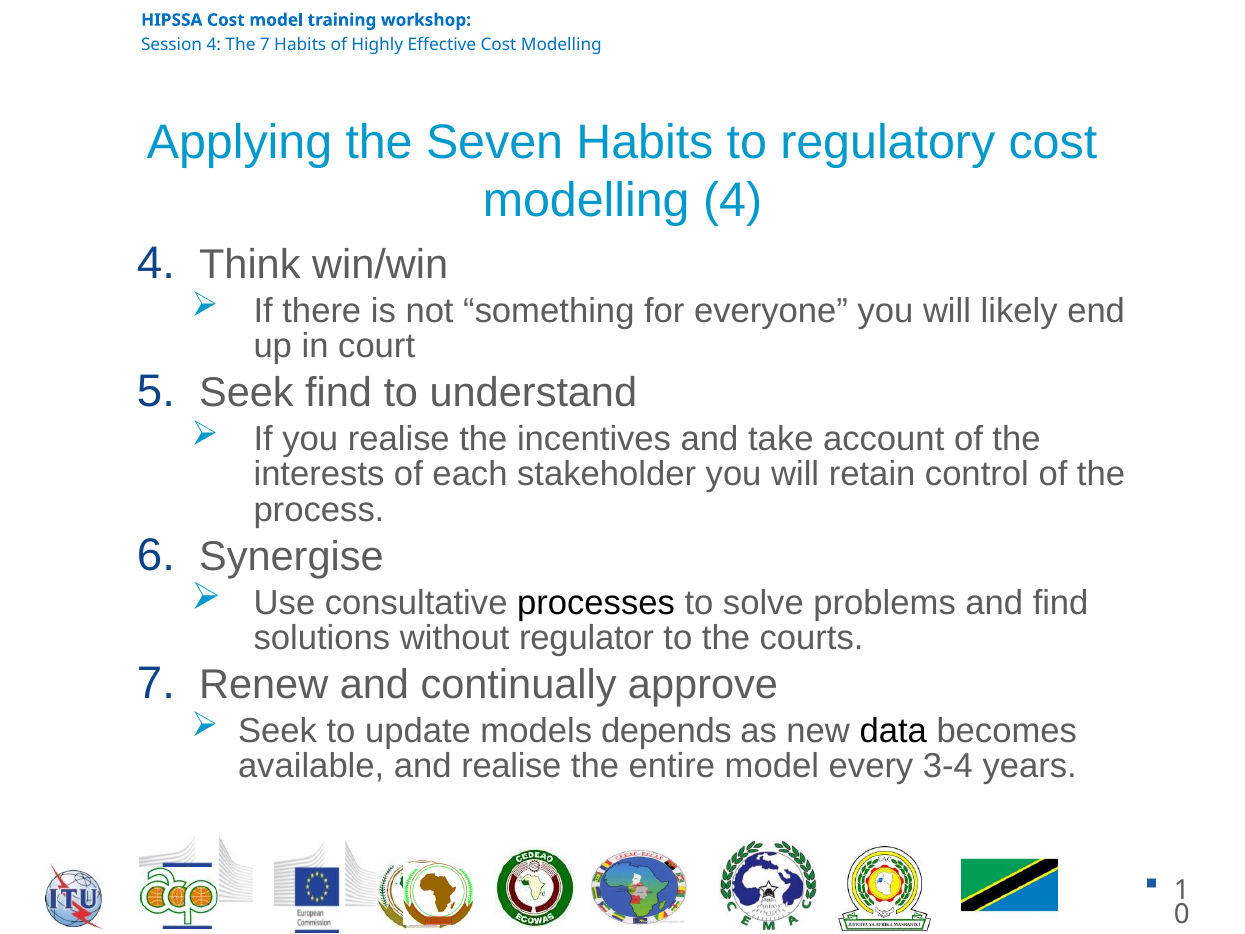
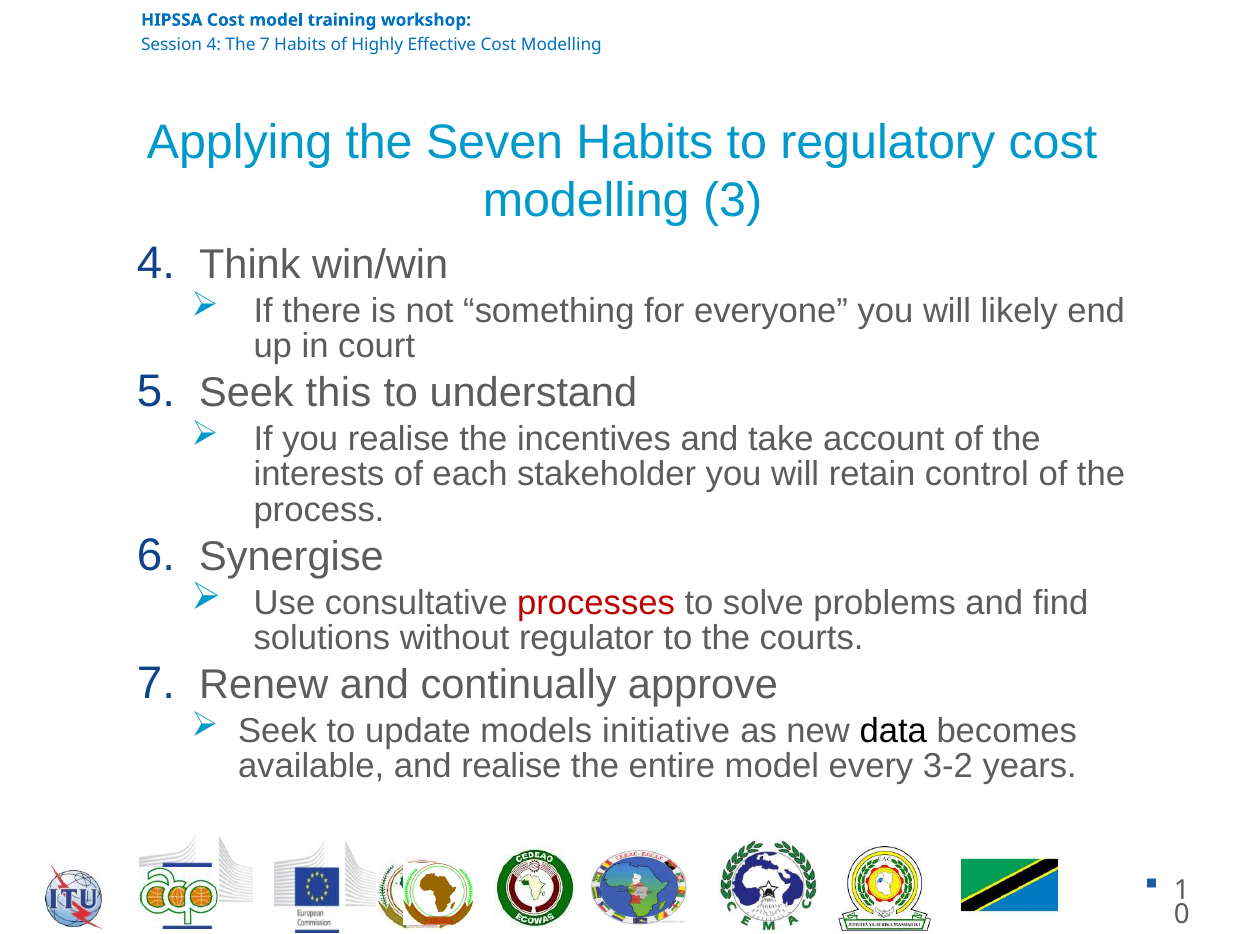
modelling 4: 4 -> 3 (733, 200)
Seek find: find -> this (338, 393)
processes colour: black -> red (596, 602)
depends: depends -> initiative (666, 731)
3-4: 3-4 -> 3-2 (948, 766)
